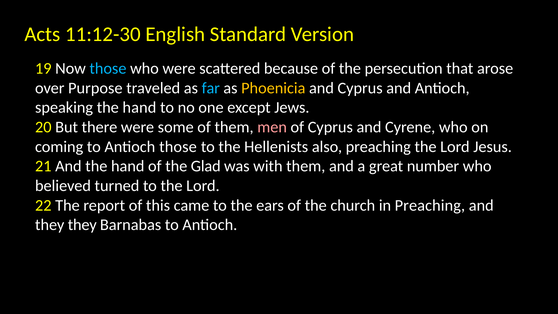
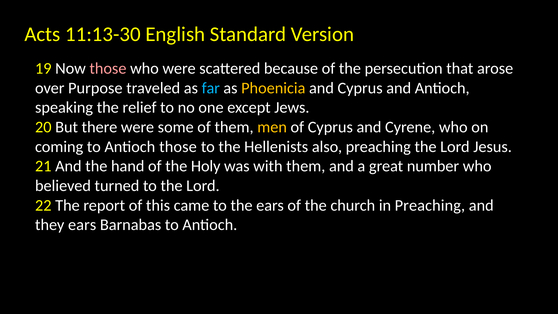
11:12-30: 11:12-30 -> 11:13-30 (103, 34)
those colour: light blue -> pink (108, 68)
speaking the hand: hand -> relief (140, 108)
men colour: pink -> yellow (272, 127)
Glad: Glad -> Holy (206, 166)
they they: they -> ears (82, 225)
